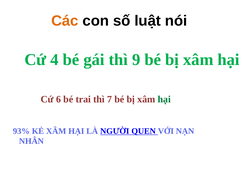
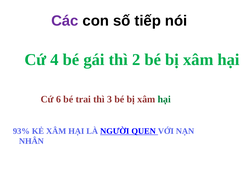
Các colour: orange -> purple (65, 21)
luật: luật -> tiếp (148, 21)
9: 9 -> 2 (136, 60)
7: 7 -> 3 (110, 99)
